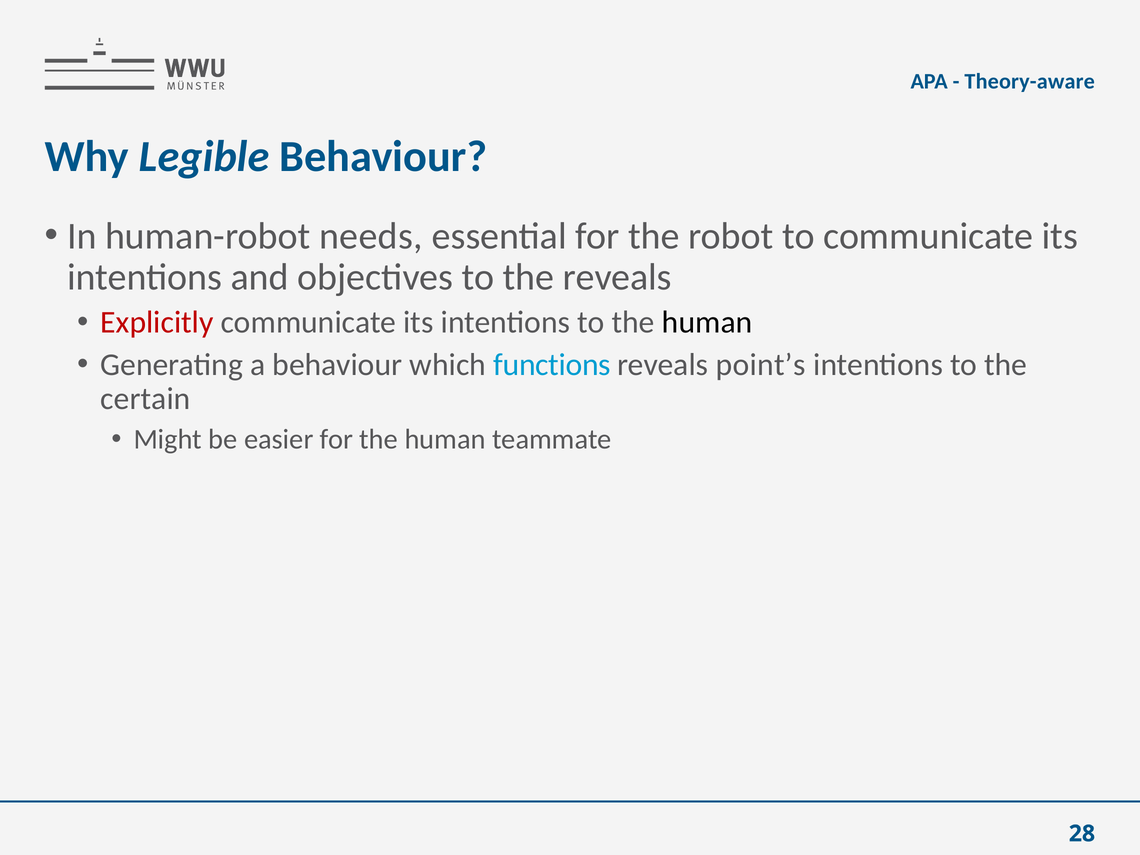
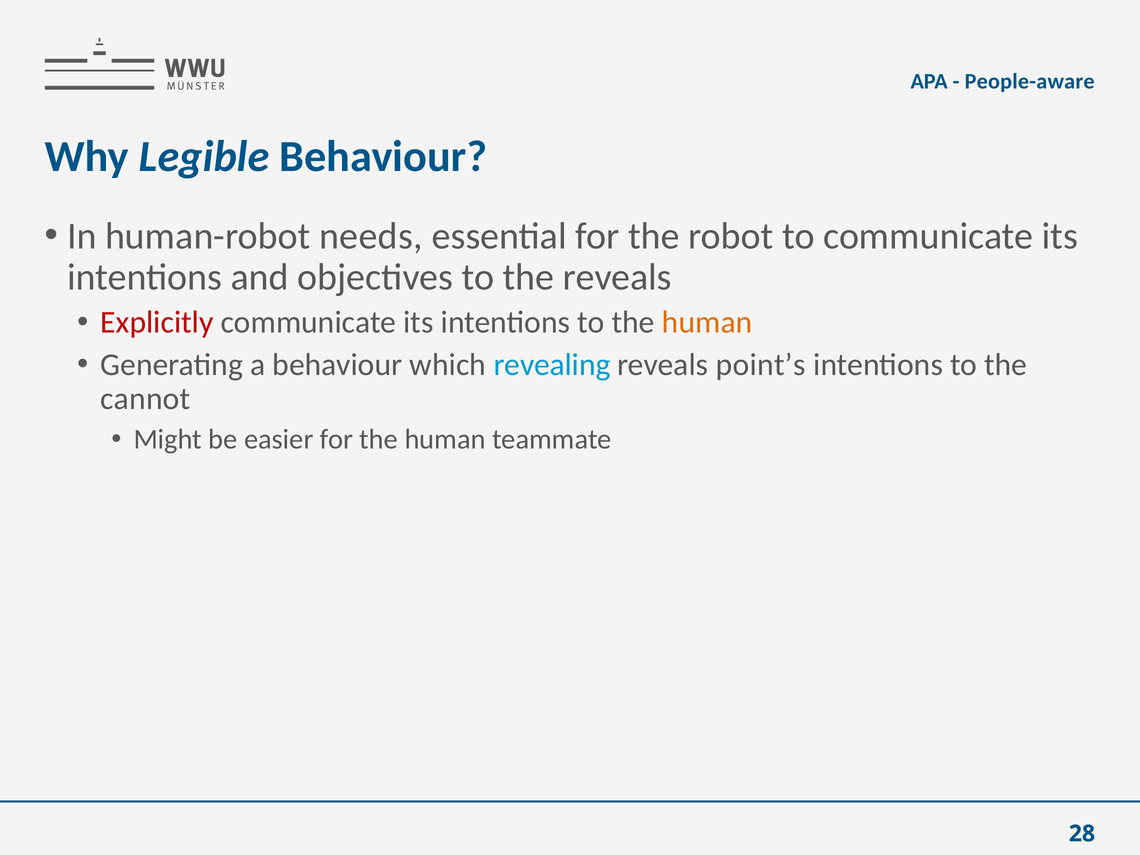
Theory-aware: Theory-aware -> People-aware (1030, 82)
human colour: black -> orange (707, 323)
functions: functions -> revealing (552, 365)
certain: certain -> cannot (145, 399)
